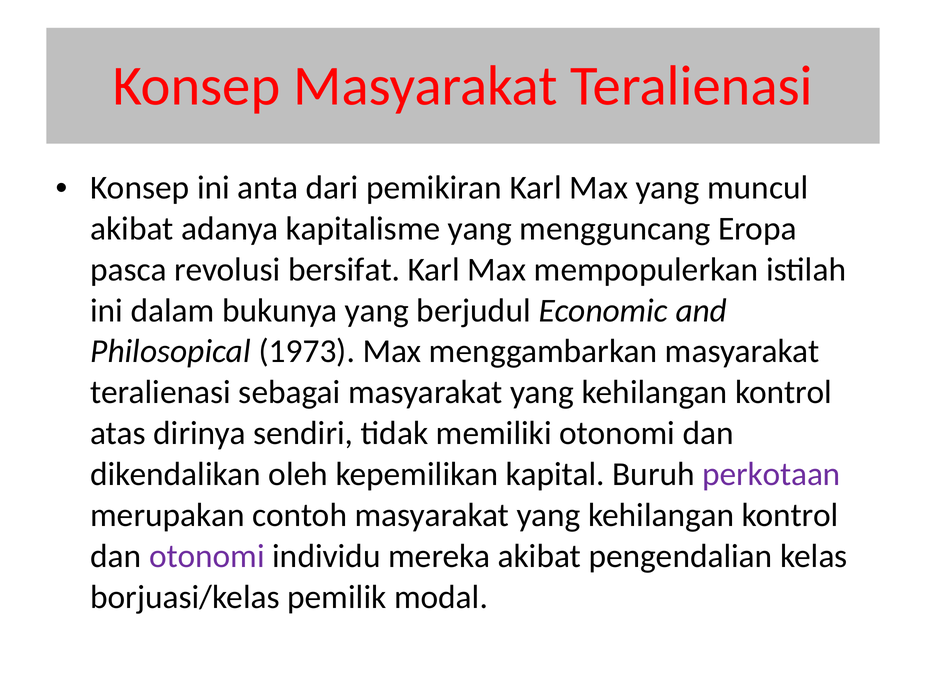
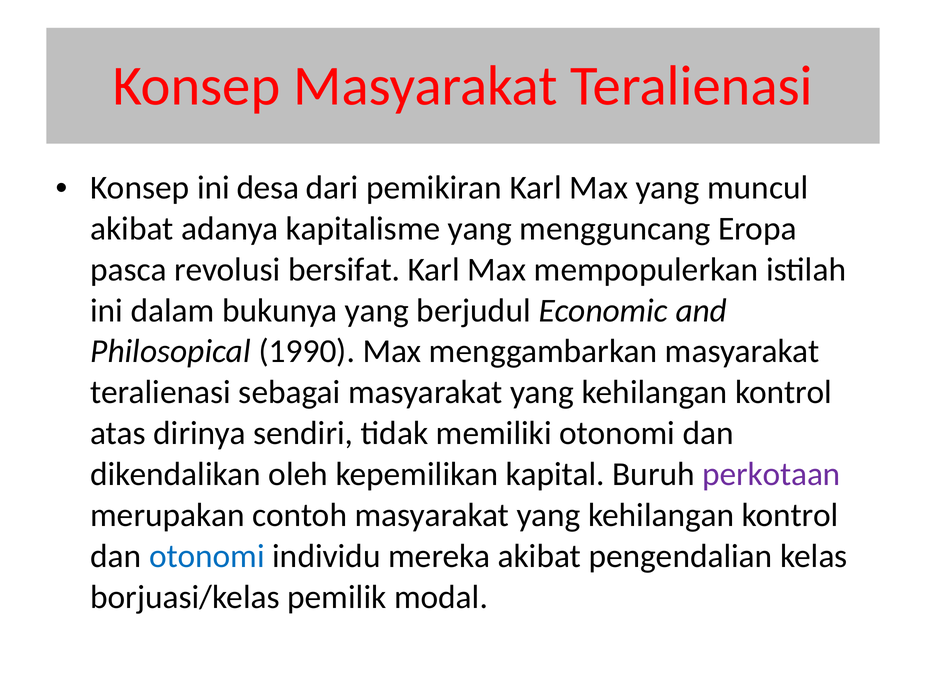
anta: anta -> desa (268, 188)
1973: 1973 -> 1990 (307, 351)
otonomi colour: purple -> blue (207, 556)
